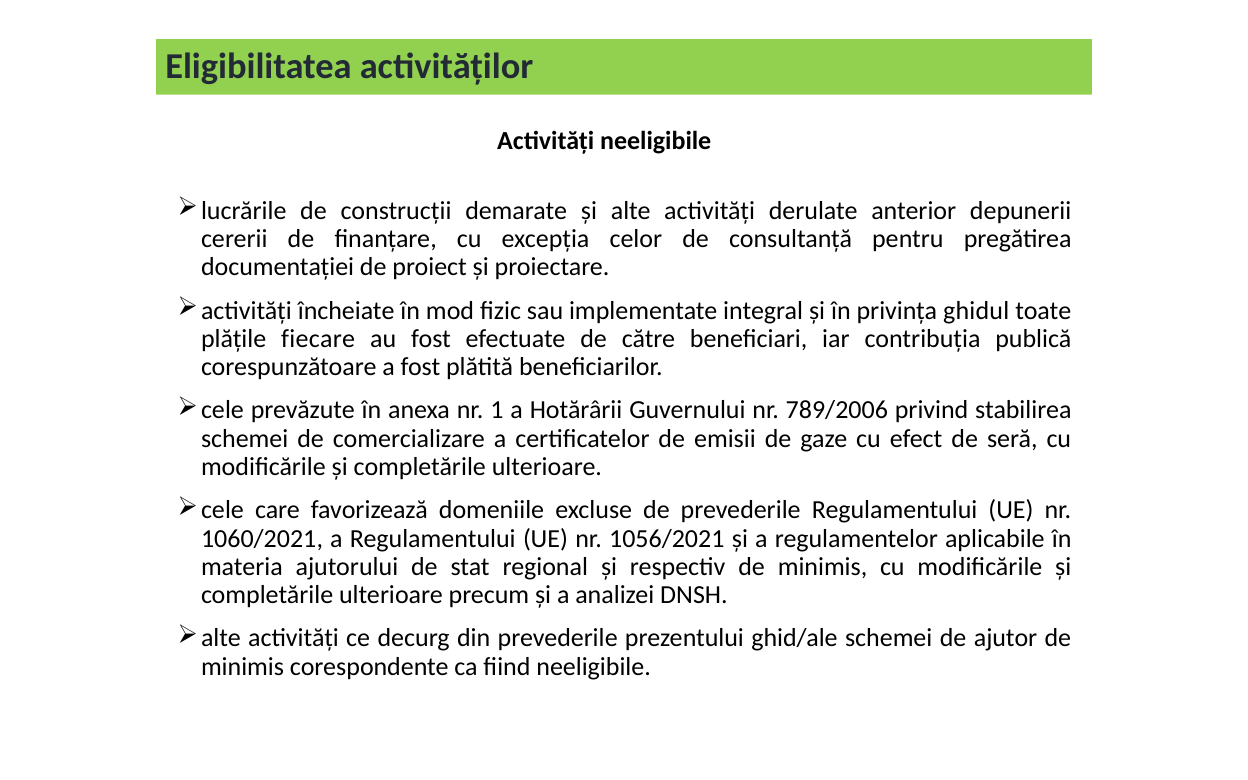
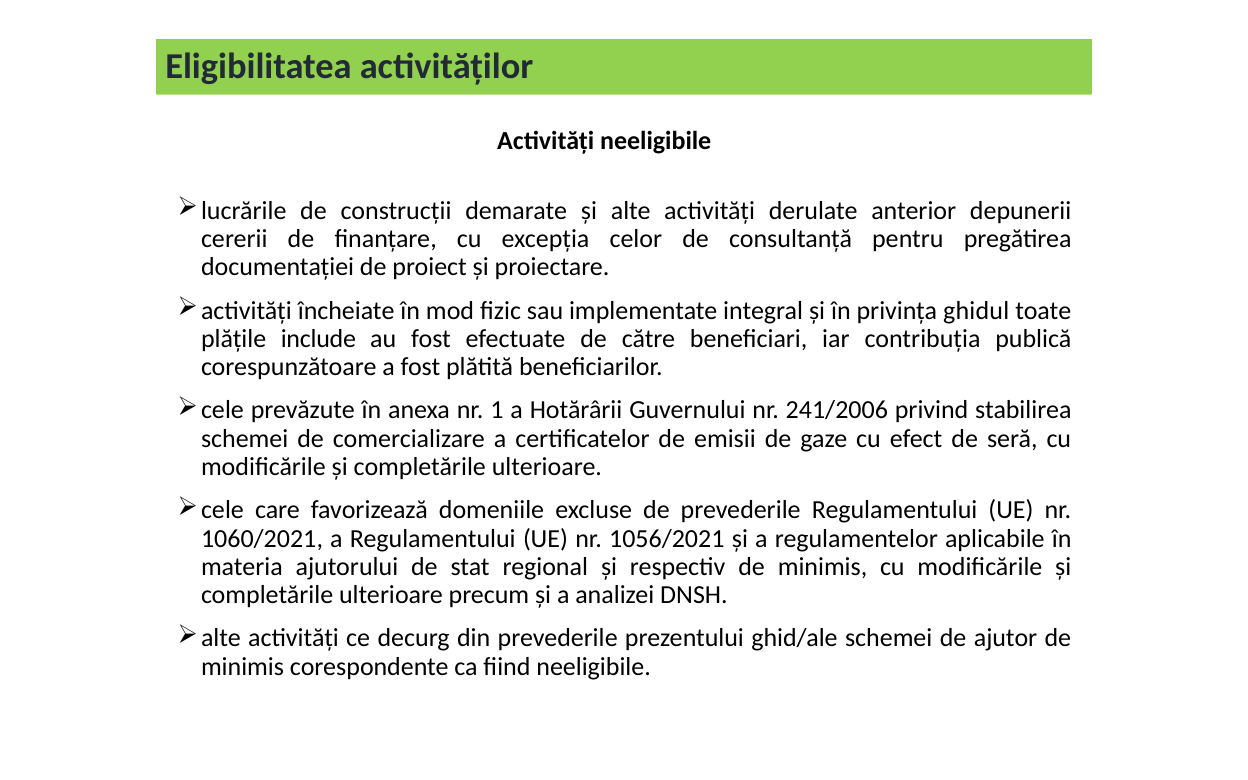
fiecare: fiecare -> include (318, 339)
789/2006: 789/2006 -> 241/2006 (837, 410)
